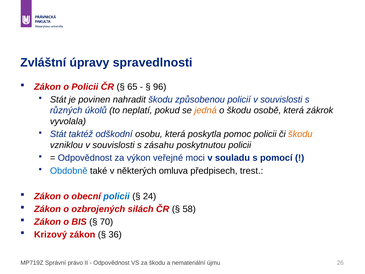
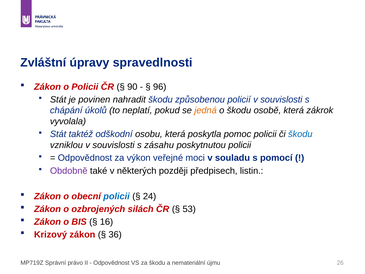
65: 65 -> 90 (132, 87)
různých: různých -> chápání (66, 110)
škodu colour: orange -> blue (300, 134)
Obdobně colour: blue -> purple (69, 171)
omluva: omluva -> později (173, 171)
trest: trest -> listin (252, 171)
58: 58 -> 53 (189, 209)
70: 70 -> 16 (106, 222)
